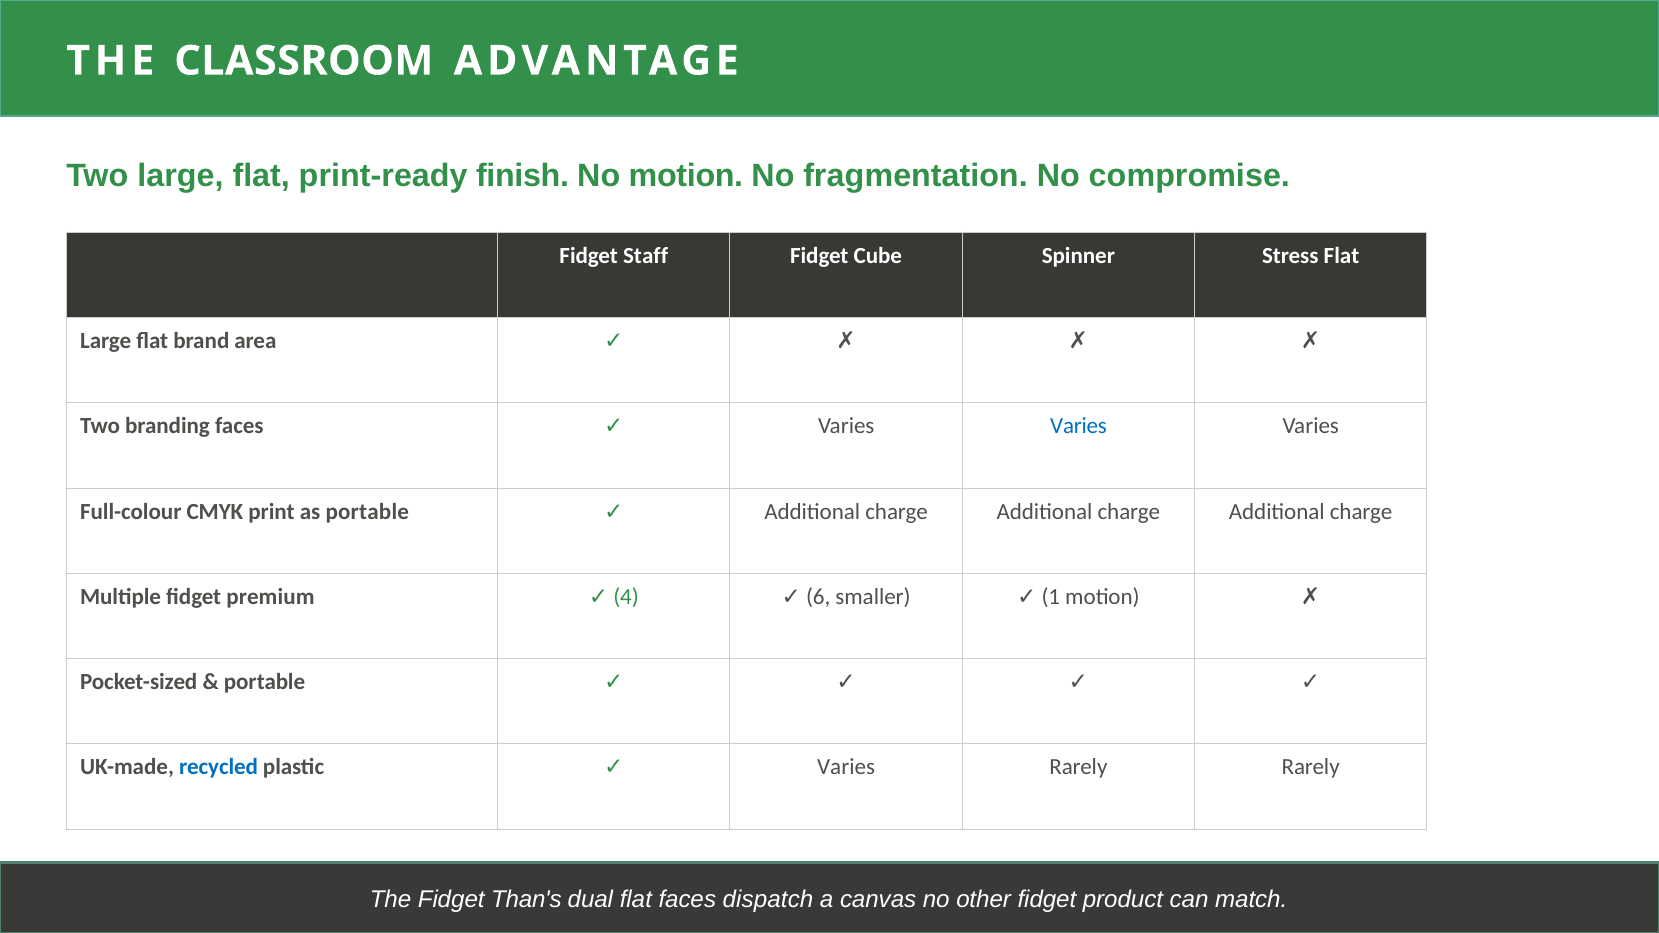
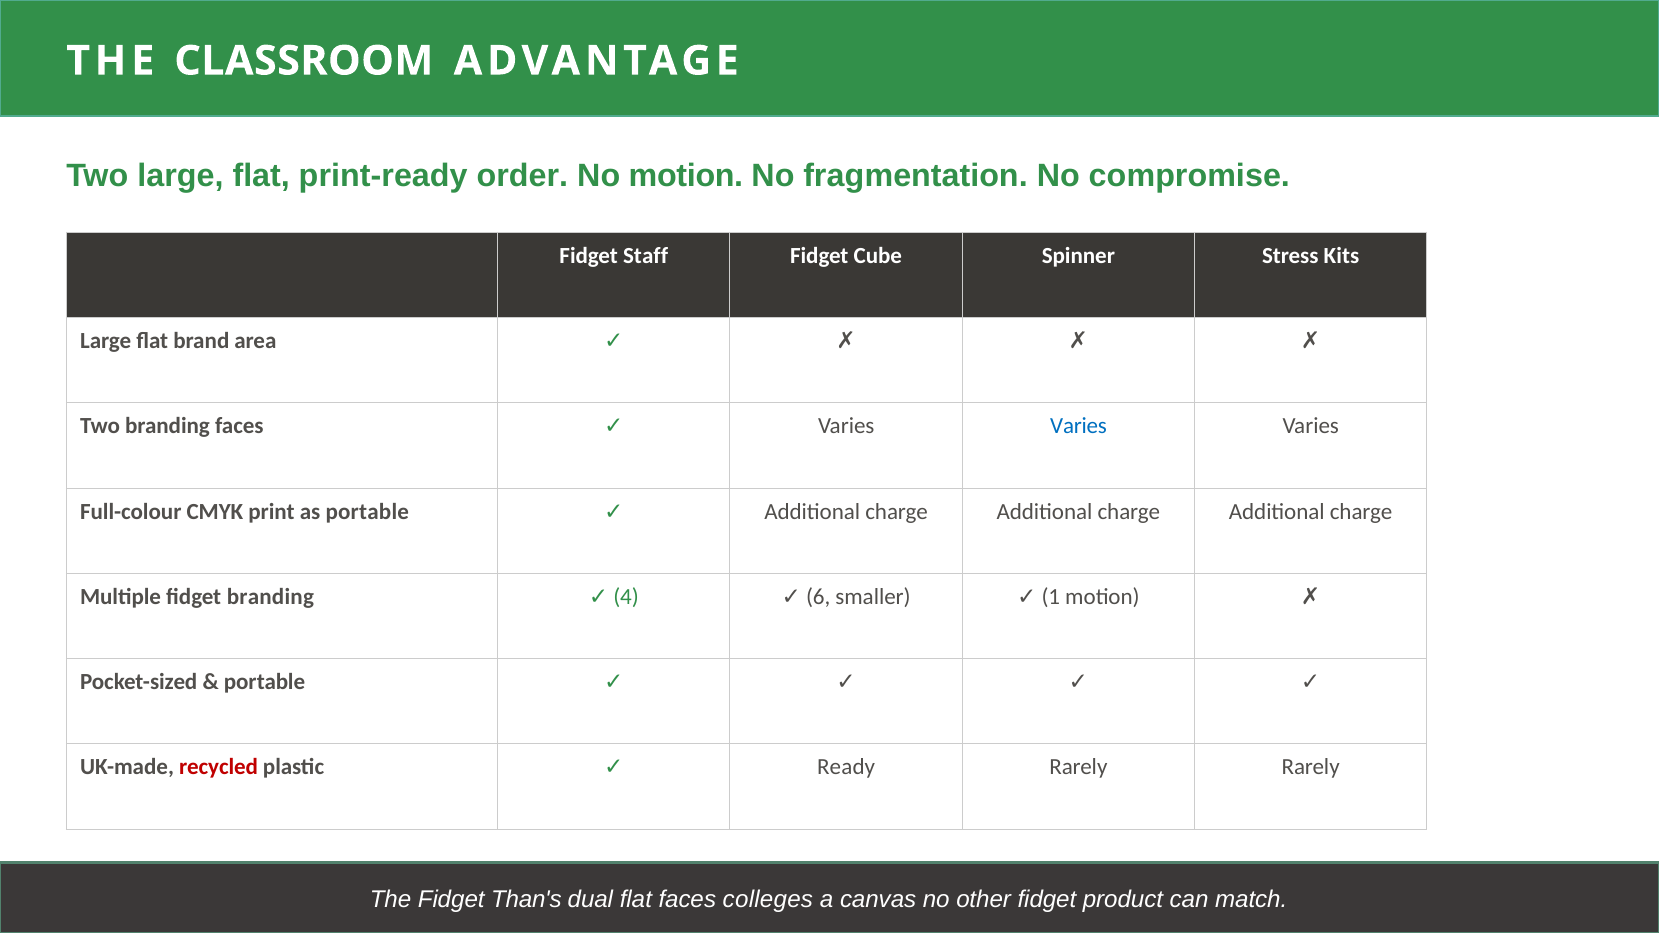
finish: finish -> order (522, 176)
Stress Flat: Flat -> Kits (1341, 256)
fidget premium: premium -> branding (270, 597)
recycled colour: blue -> red (219, 767)
Varies: Varies -> Ready (846, 767)
dispatch: dispatch -> colleges (768, 900)
